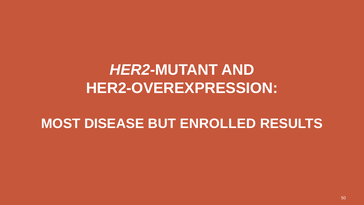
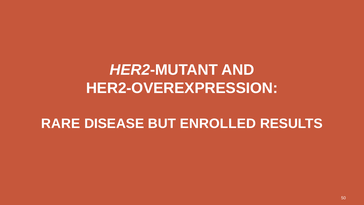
MOST: MOST -> RARE (61, 123)
